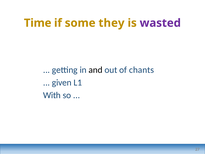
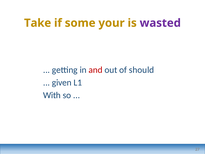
Time: Time -> Take (38, 23)
they: they -> your (112, 23)
and colour: black -> red (96, 70)
chants: chants -> should (142, 70)
